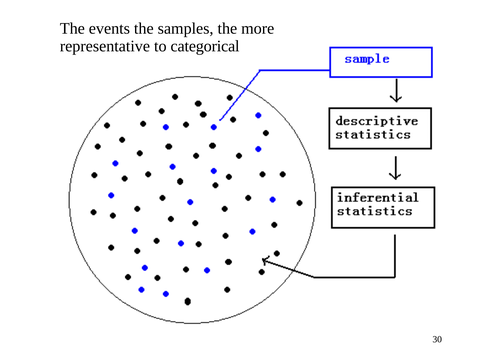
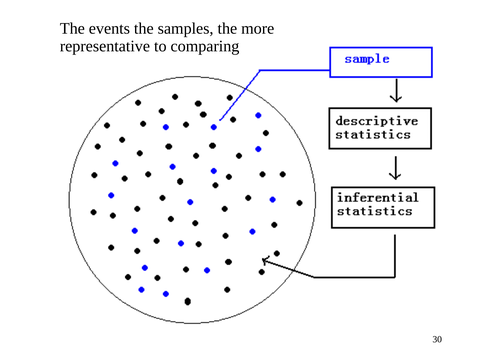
categorical: categorical -> comparing (205, 46)
